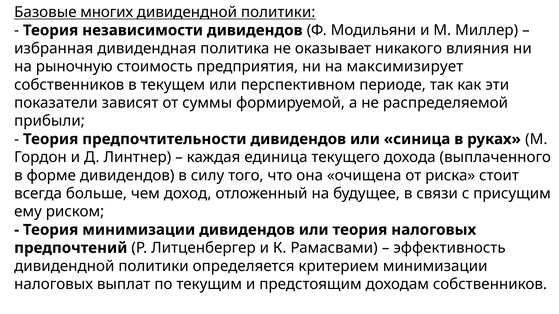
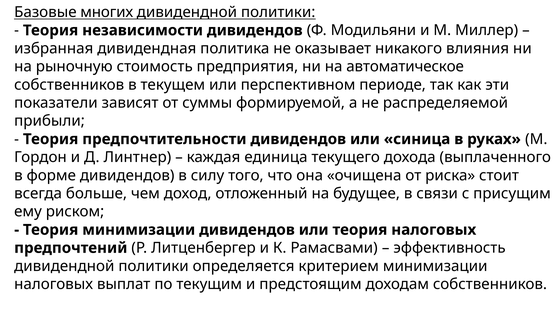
максимизирует: максимизирует -> автоматическое (405, 67)
